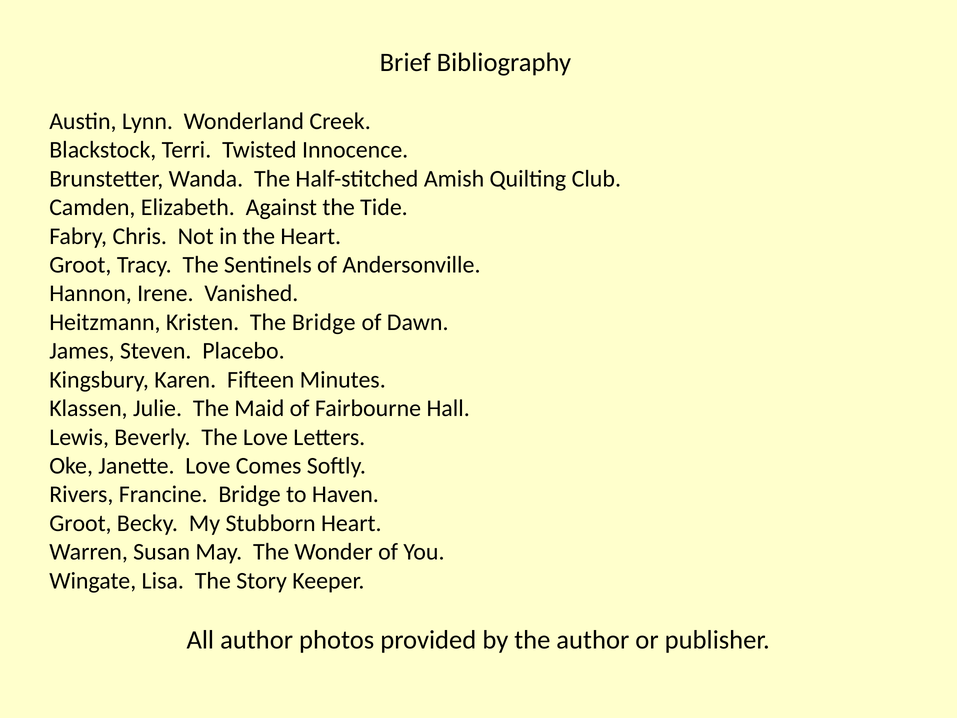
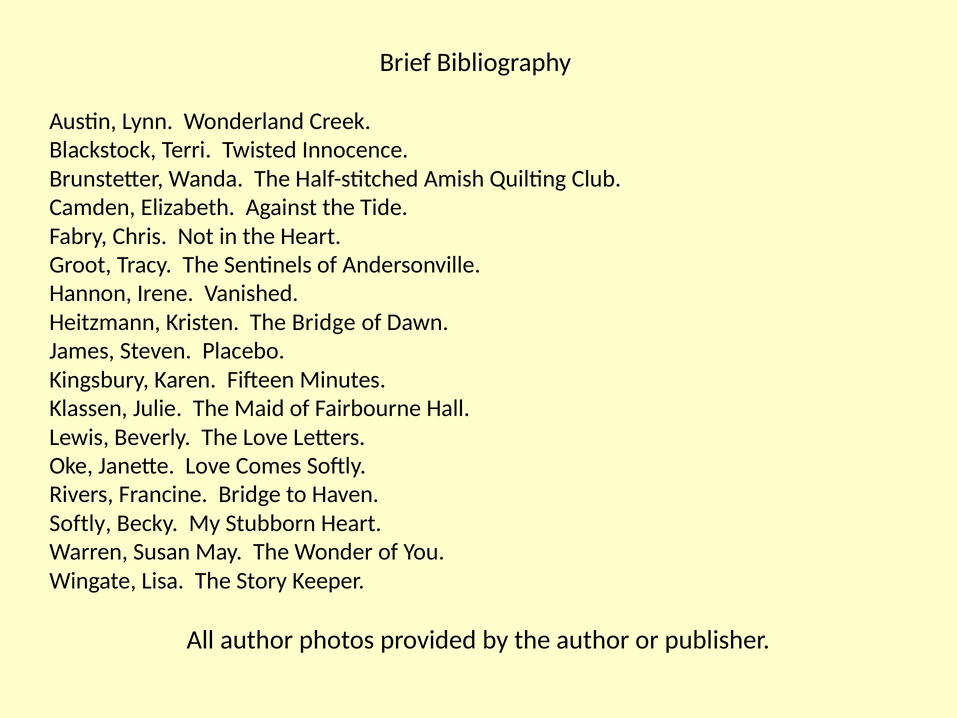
Groot: Groot -> Softly (80, 523)
